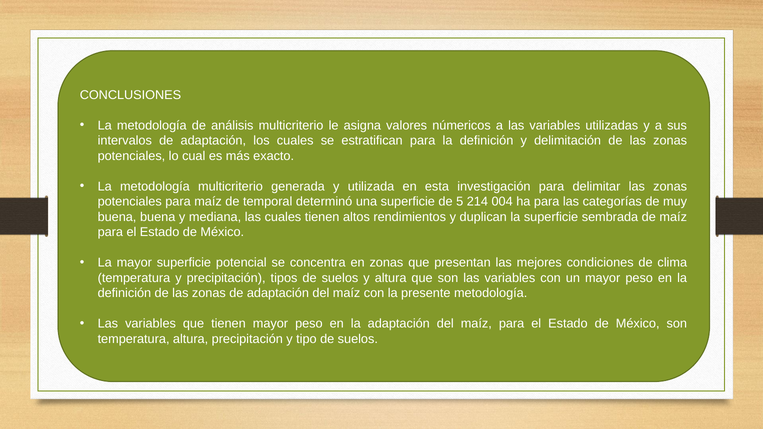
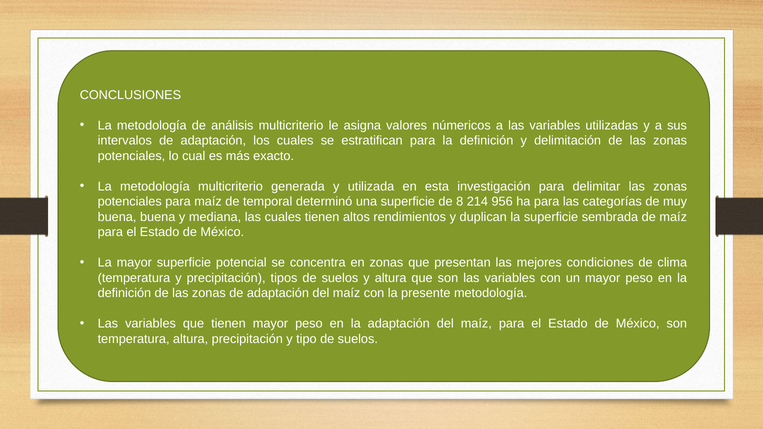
5: 5 -> 8 (460, 202)
004: 004 -> 956 (502, 202)
